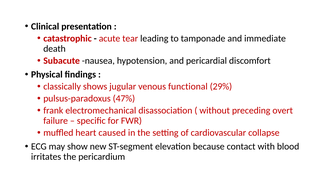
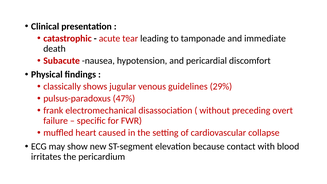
functional: functional -> guidelines (188, 86)
